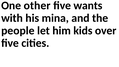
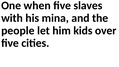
other: other -> when (37, 6)
wants: wants -> slaves (88, 6)
